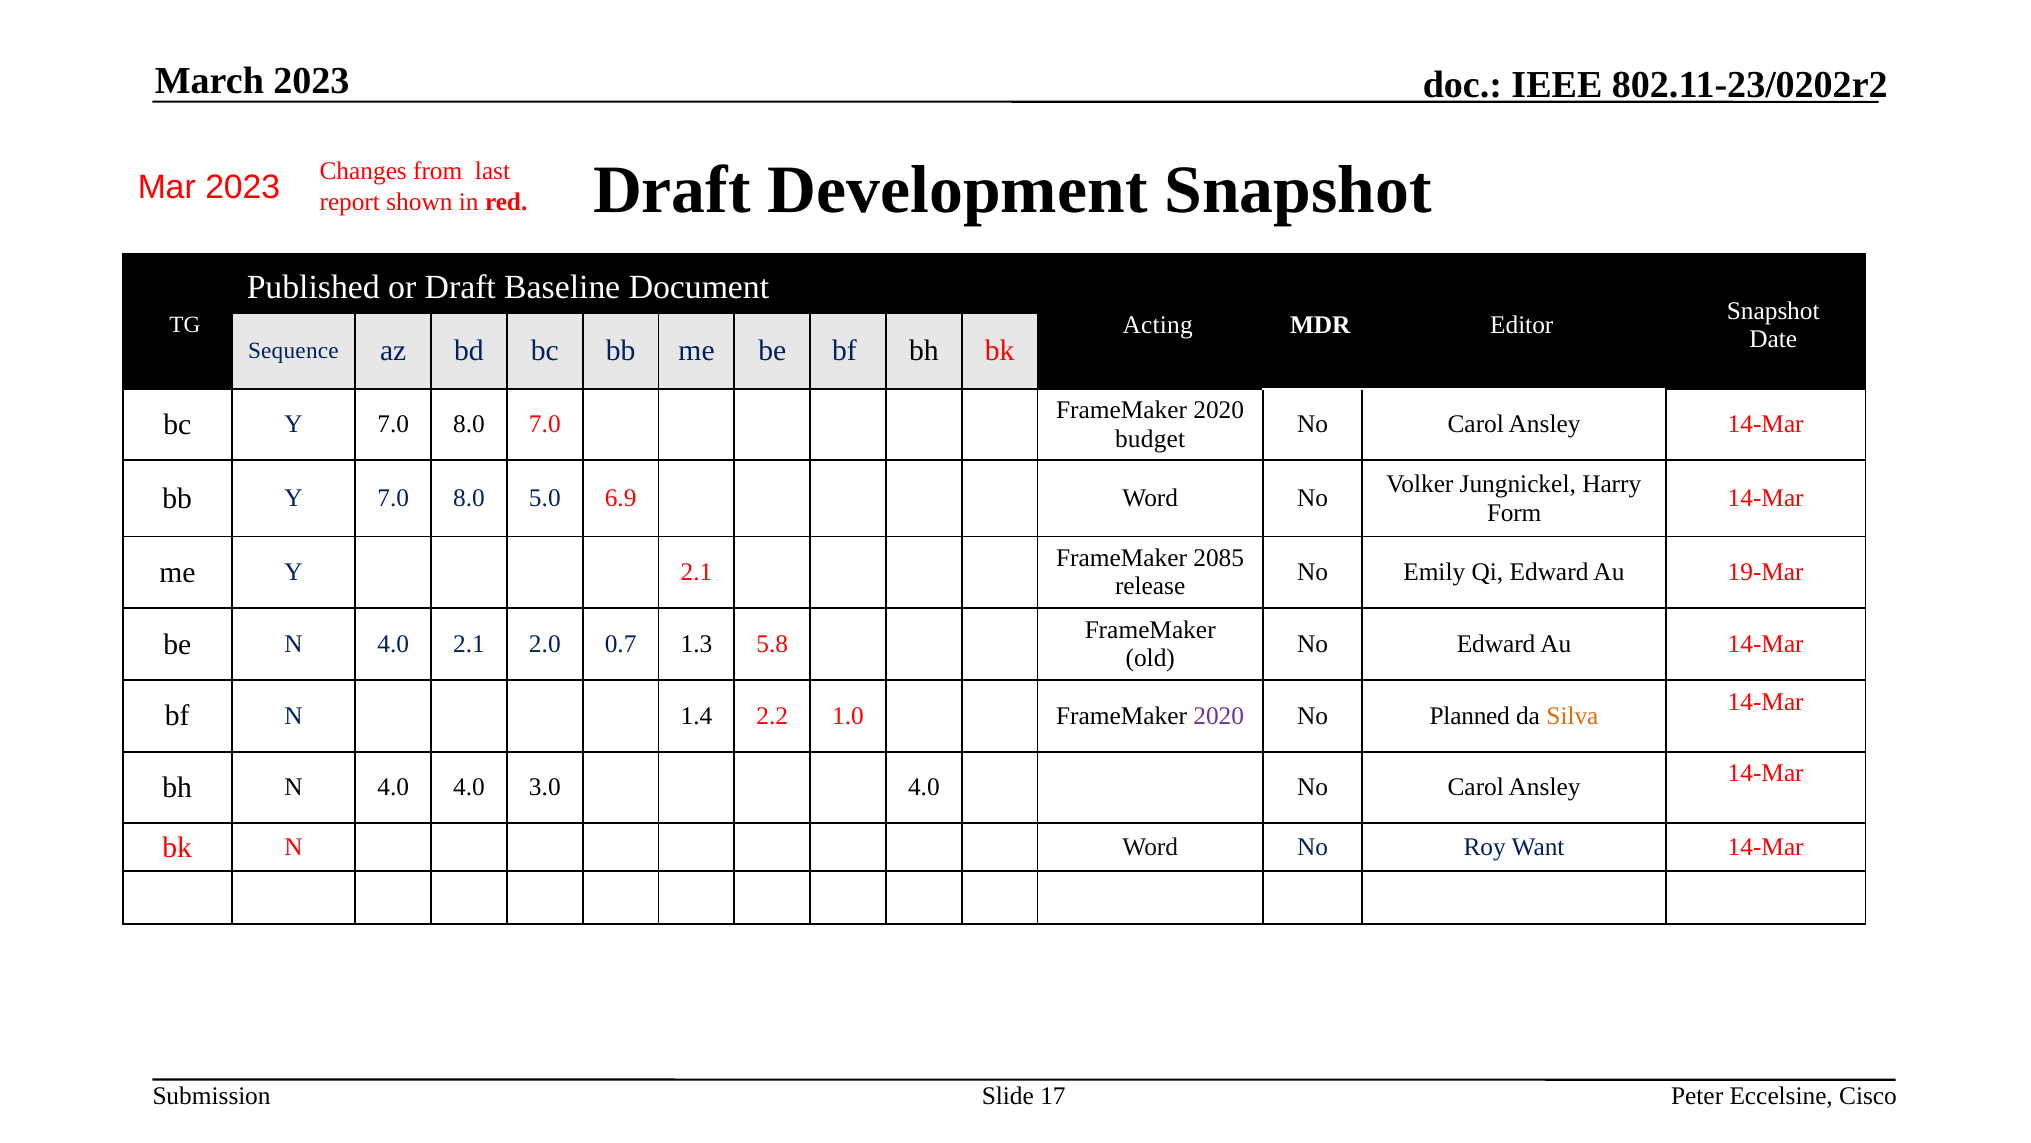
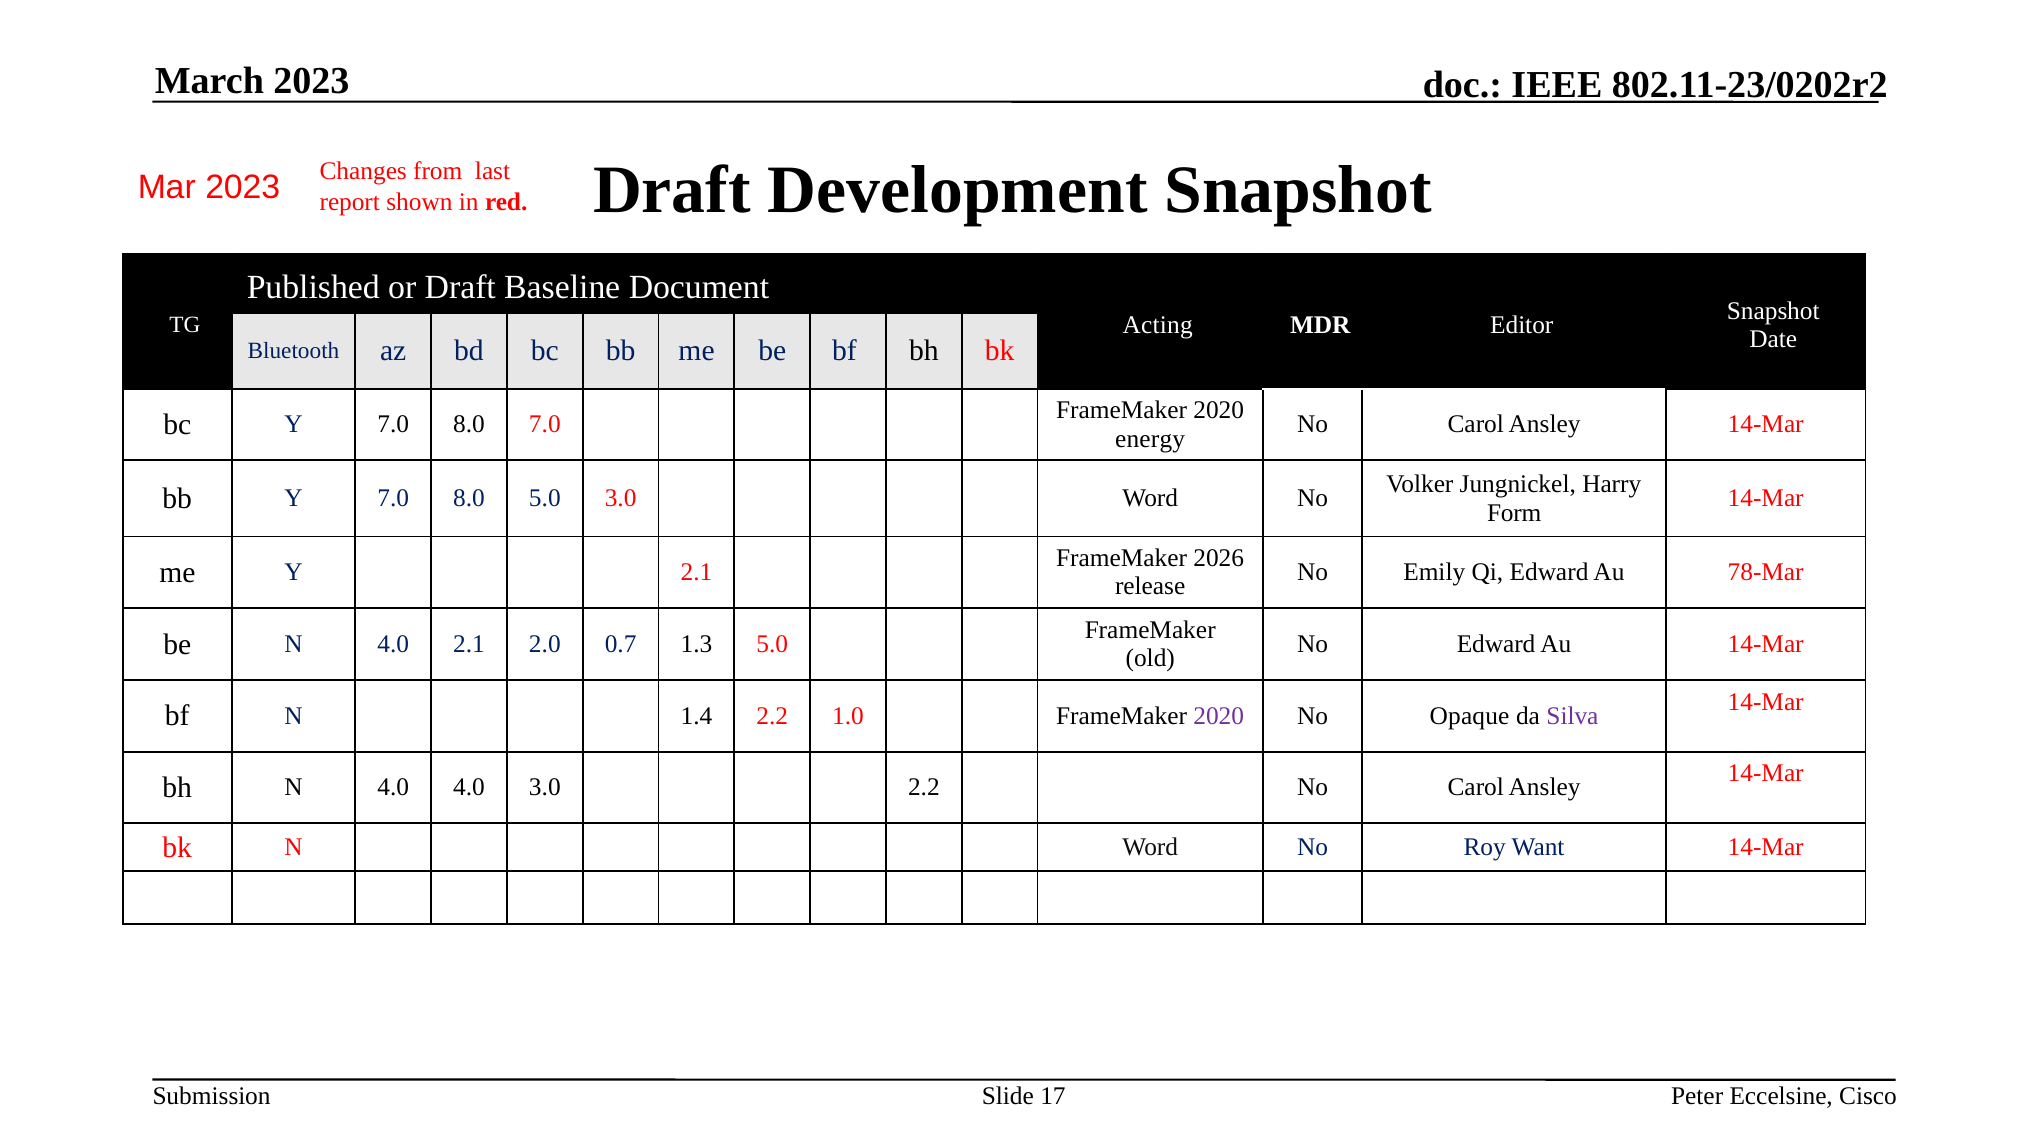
Sequence: Sequence -> Bluetooth (293, 351)
budget: budget -> energy (1150, 438)
5.0 6.9: 6.9 -> 3.0 (621, 498)
2085: 2085 -> 2026 (1219, 558)
19-Mar: 19-Mar -> 78-Mar (1766, 572)
1.3 5.8: 5.8 -> 5.0 (772, 644)
Planned: Planned -> Opaque (1470, 716)
Silva colour: orange -> purple (1572, 716)
3.0 4.0: 4.0 -> 2.2 (924, 787)
